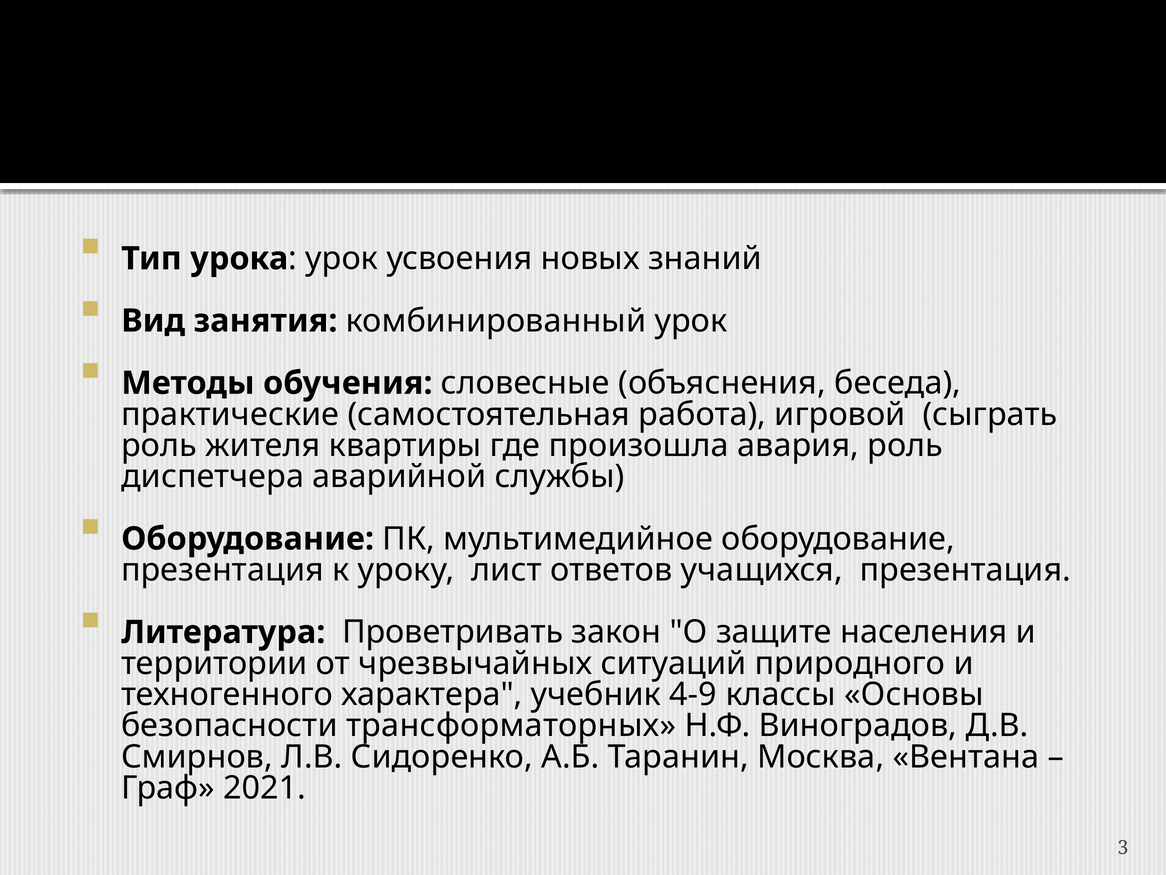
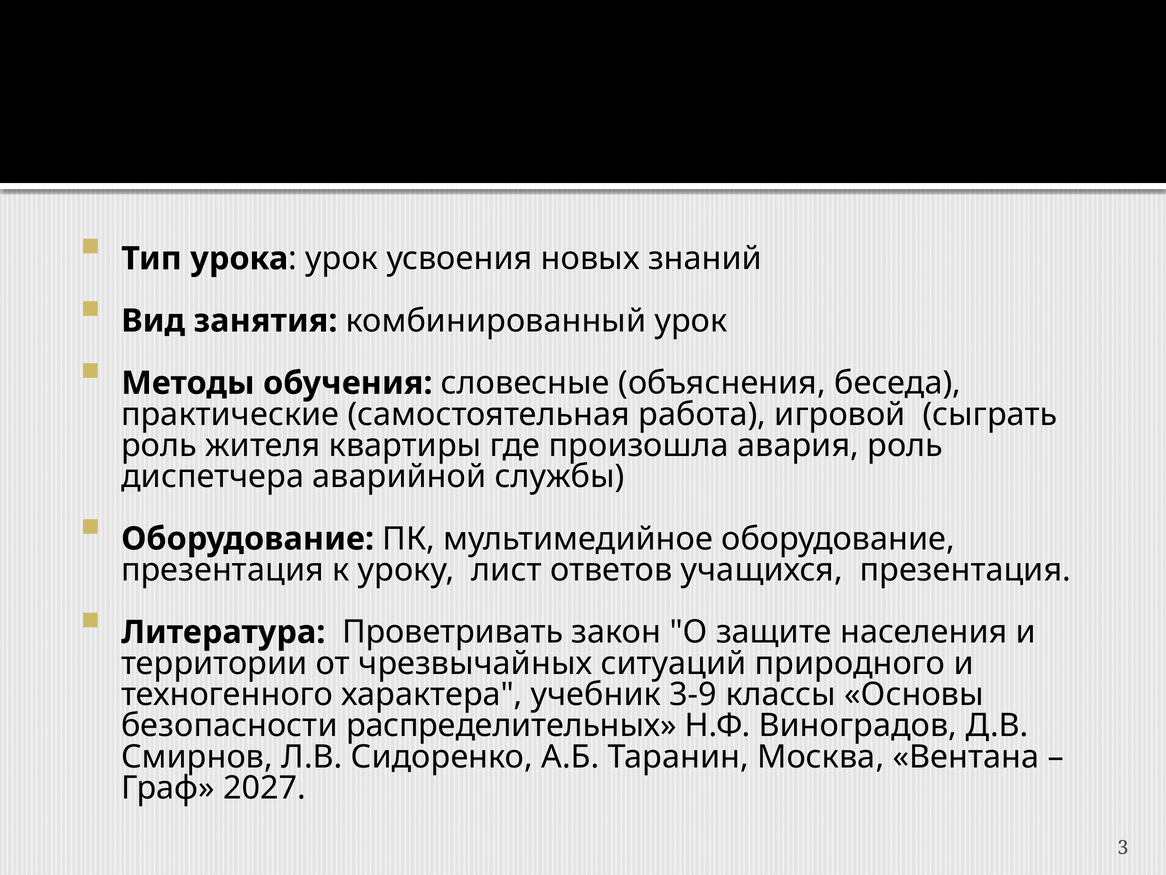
4-9: 4-9 -> 3-9 (693, 694)
трансформаторных: трансформаторных -> распределительных (511, 725)
2021: 2021 -> 2027 (265, 788)
